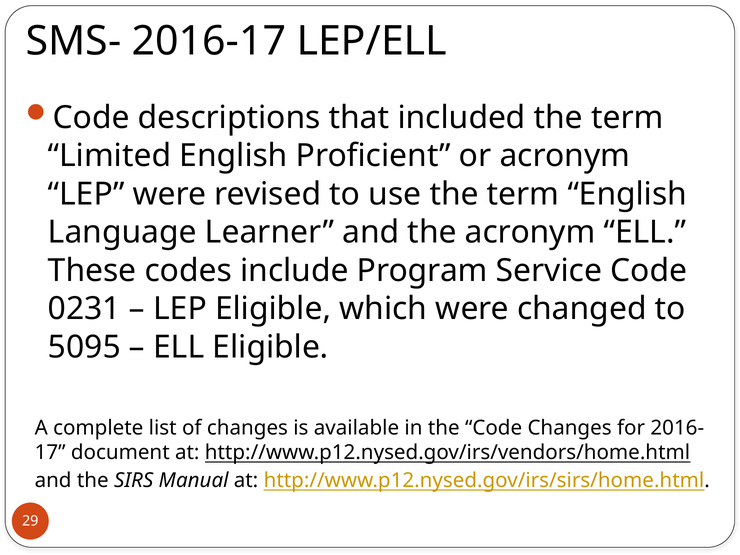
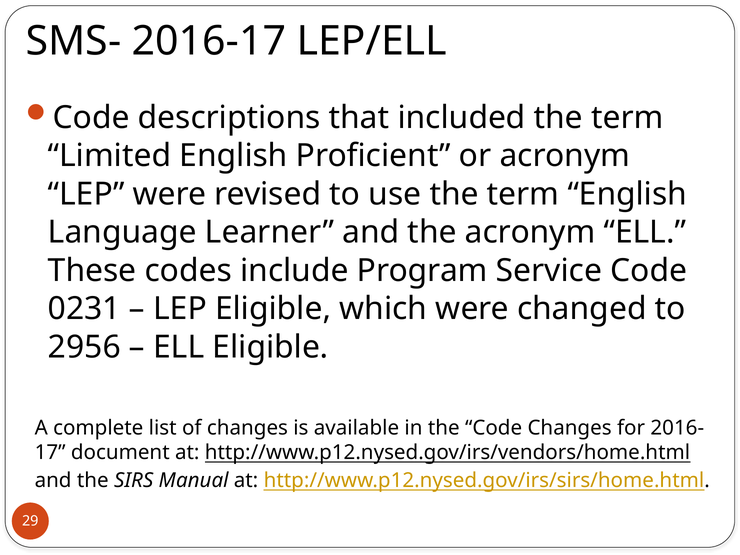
5095: 5095 -> 2956 (84, 347)
